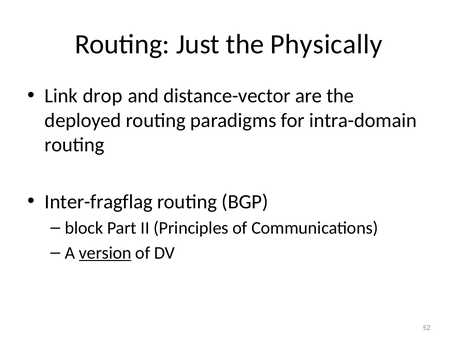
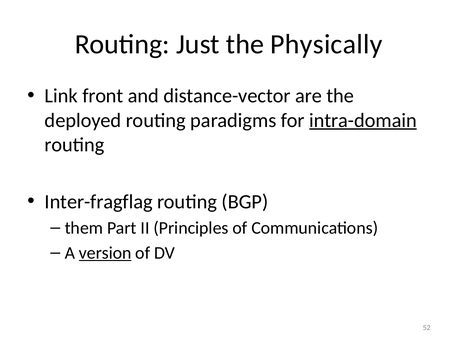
drop: drop -> front (103, 96)
intra-domain underline: none -> present (363, 121)
block: block -> them (84, 228)
